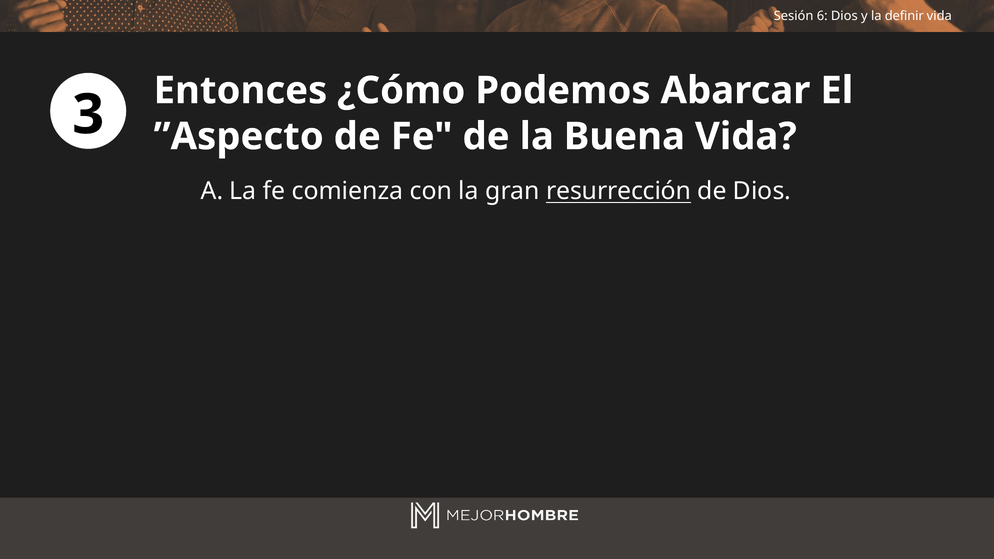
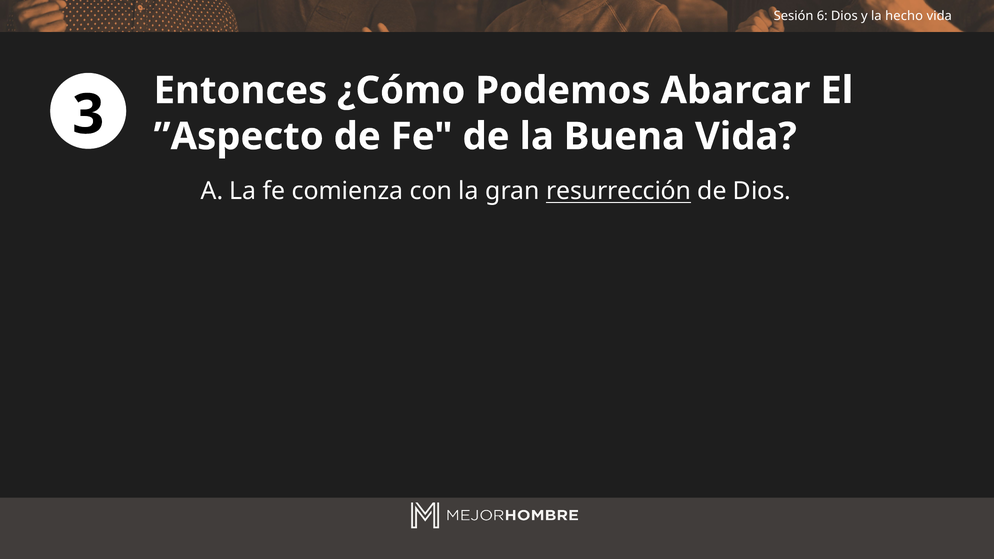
definir: definir -> hecho (904, 16)
